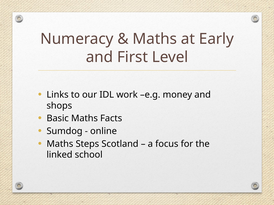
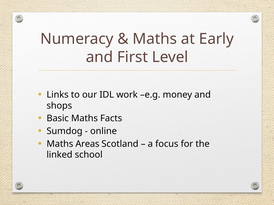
Steps: Steps -> Areas (87, 144)
